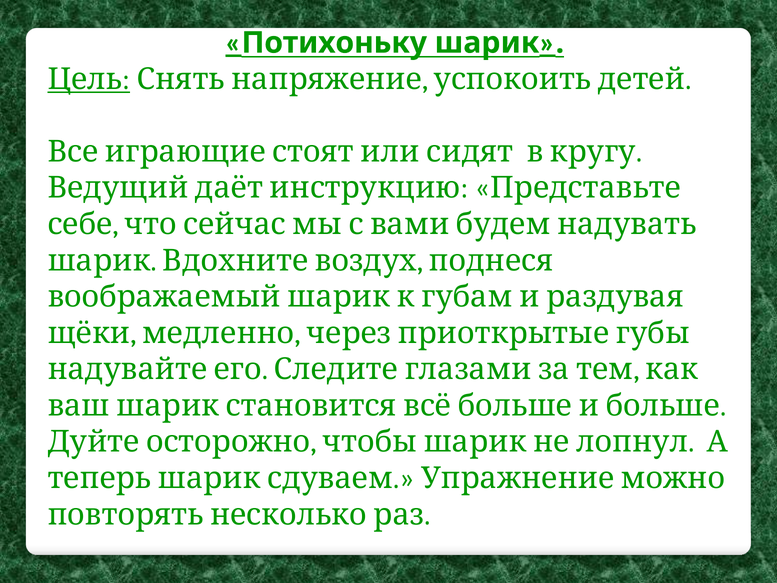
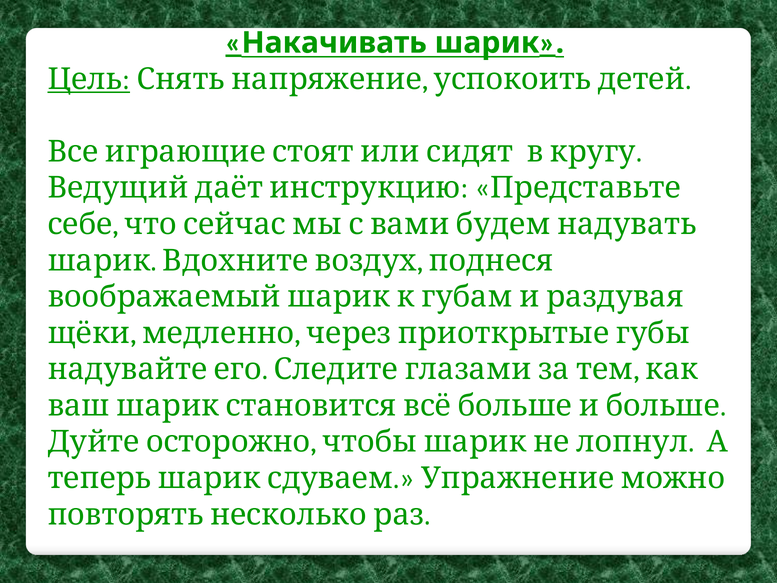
Потихоньку: Потихоньку -> Накачивать (334, 43)
